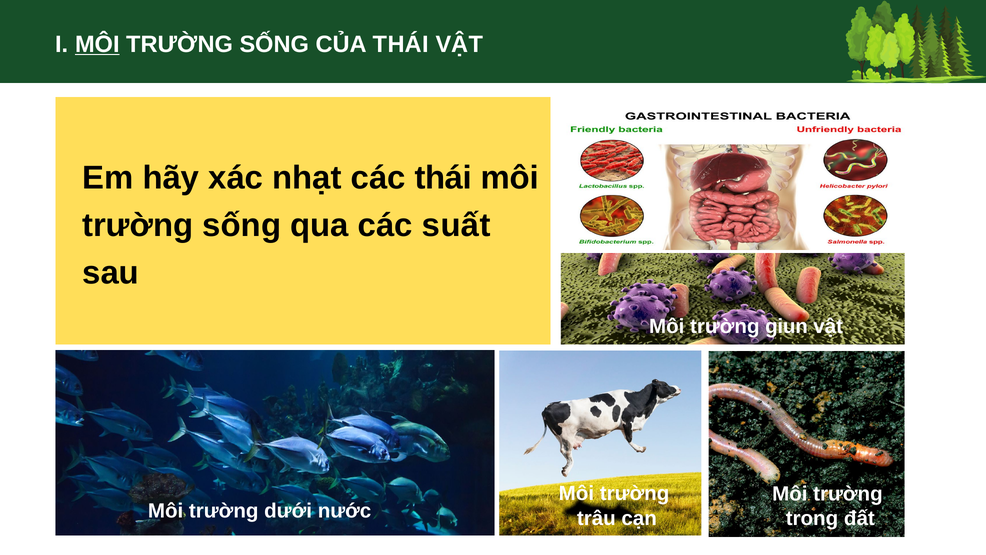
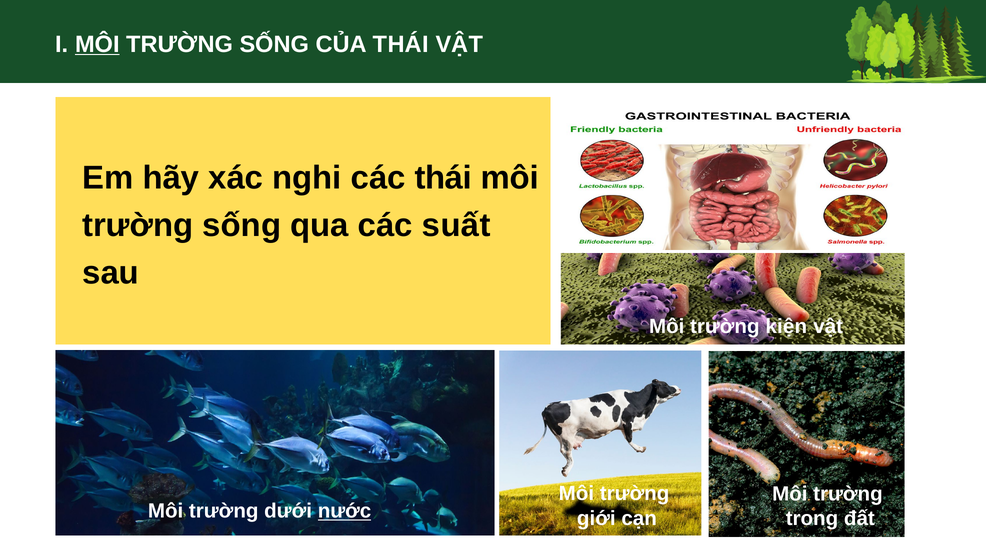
nhạt: nhạt -> nghi (307, 178)
giun: giun -> kiện (786, 326)
nước underline: none -> present (344, 511)
trâu: trâu -> giới (596, 518)
